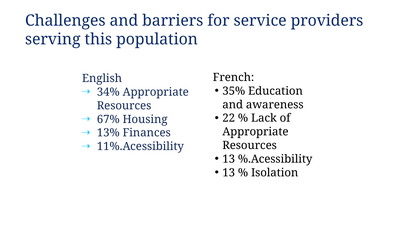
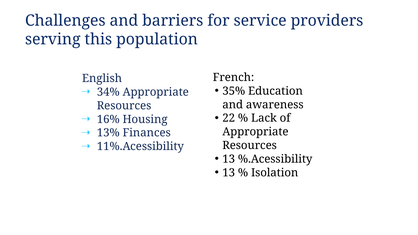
67%: 67% -> 16% (108, 119)
